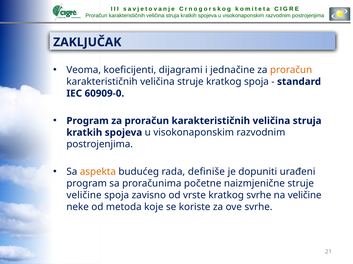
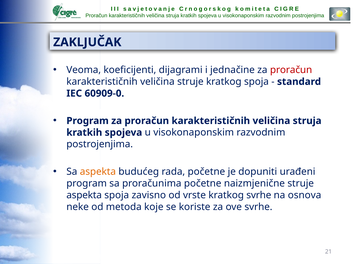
proračun colour: orange -> red (291, 70)
rada definiše: definiše -> početne (206, 172)
veličine: veličine -> aspekta (84, 196)
na veličine: veličine -> osnova (305, 196)
